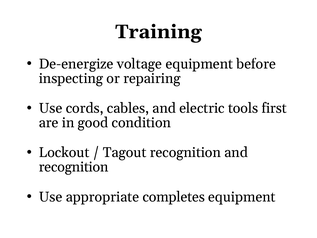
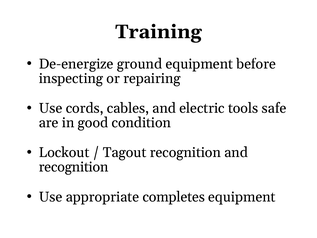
voltage: voltage -> ground (140, 64)
tools first: first -> safe (274, 108)
